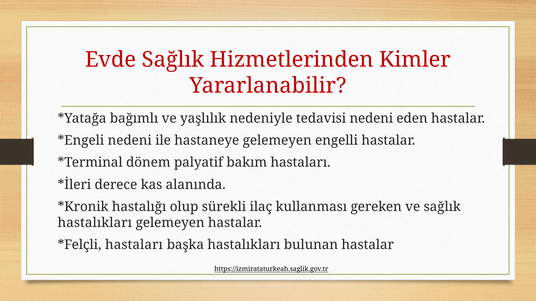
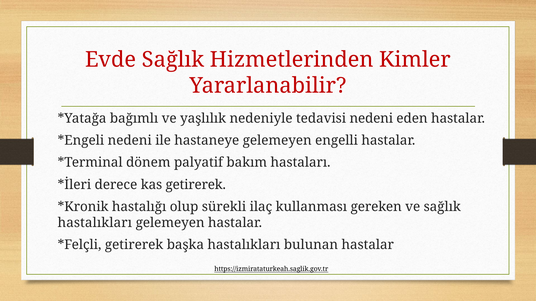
kas alanında: alanında -> getirerek (196, 185)
hastaları: hastaları -> getirerek (134, 245)
